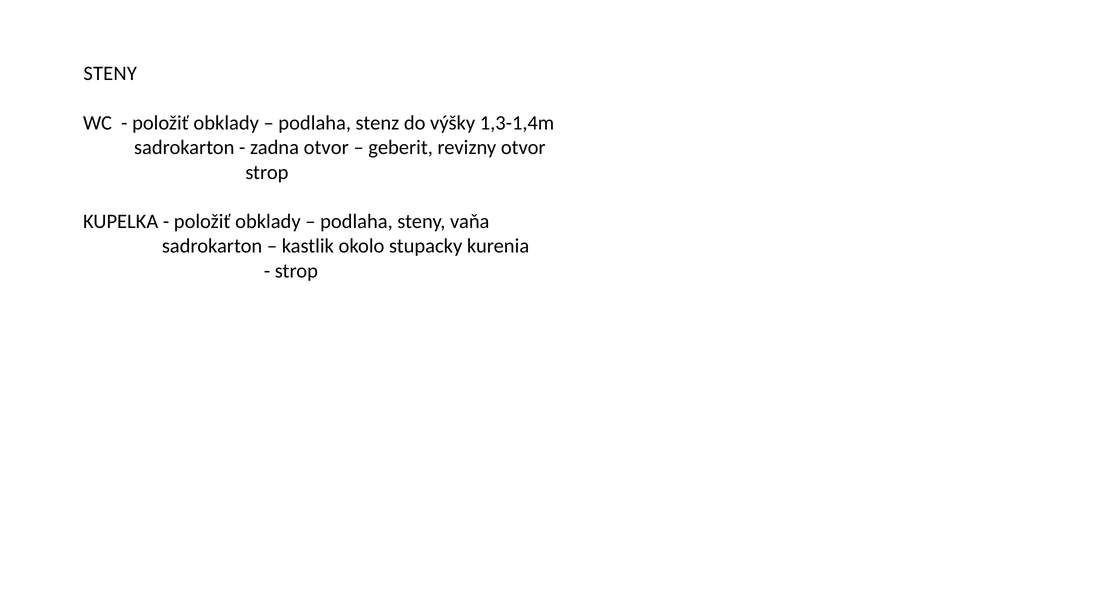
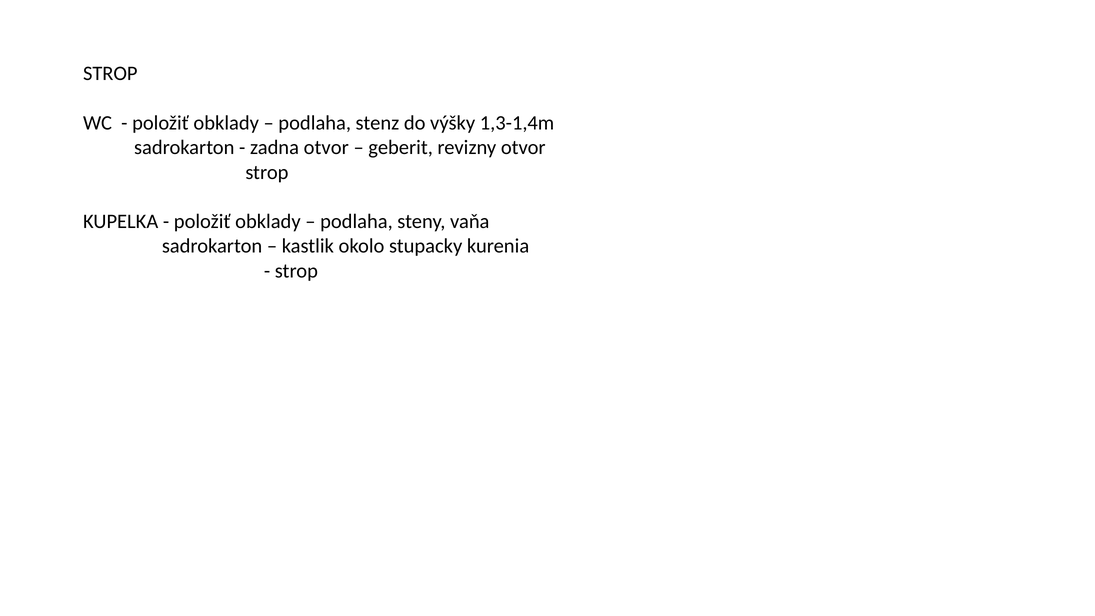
STENY: STENY -> STROP (110, 74)
